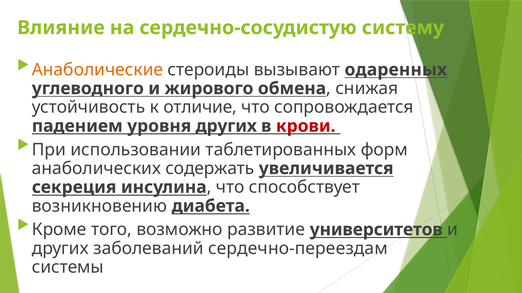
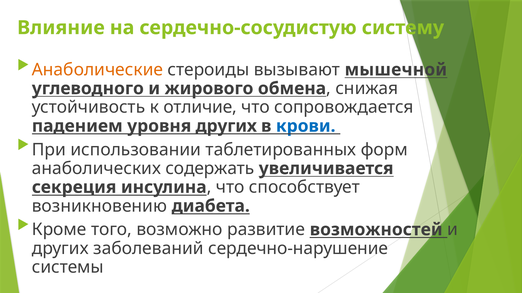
одаренных: одаренных -> мышечной (396, 70)
крови colour: red -> blue (306, 126)
университетов: университетов -> возможностей (376, 230)
сердечно-переездам: сердечно-переездам -> сердечно-нарушение (298, 249)
